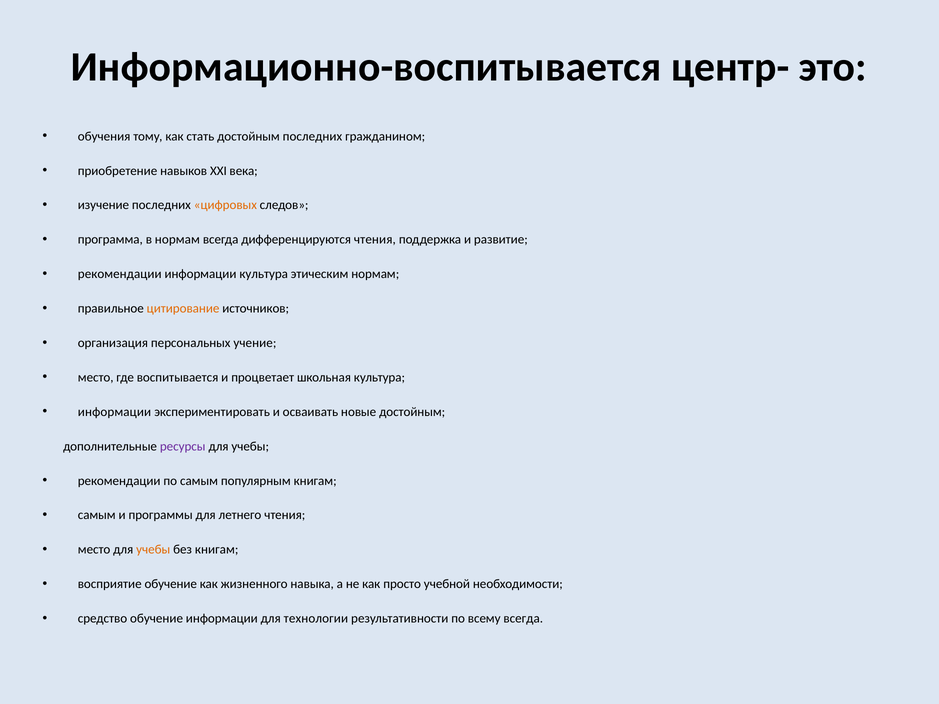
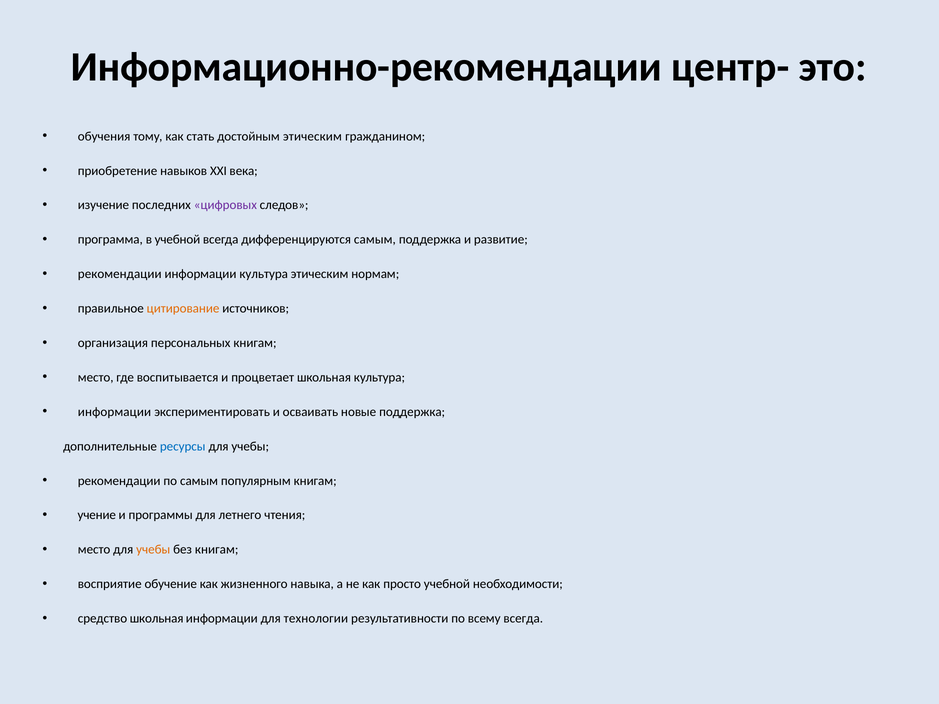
Информационно-воспитывается: Информационно-воспитывается -> Информационно-рекомендации (366, 67)
достойным последних: последних -> этическим (312, 136)
цифровых colour: orange -> purple (225, 205)
в нормам: нормам -> учебной (177, 240)
дифференцируются чтения: чтения -> самым (375, 240)
персональных учение: учение -> книгам (255, 343)
новые достойным: достойным -> поддержка (412, 412)
ресурсы colour: purple -> blue (183, 446)
самым: самым -> учение (97, 515)
средство обучение: обучение -> школьная (157, 619)
